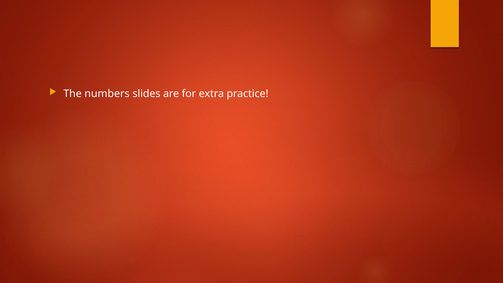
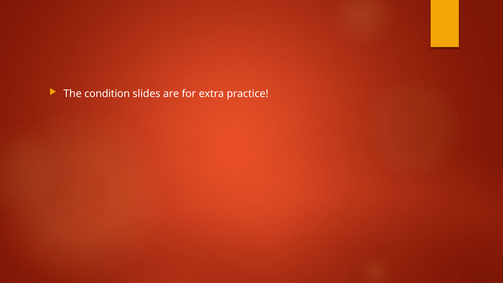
numbers: numbers -> condition (107, 94)
